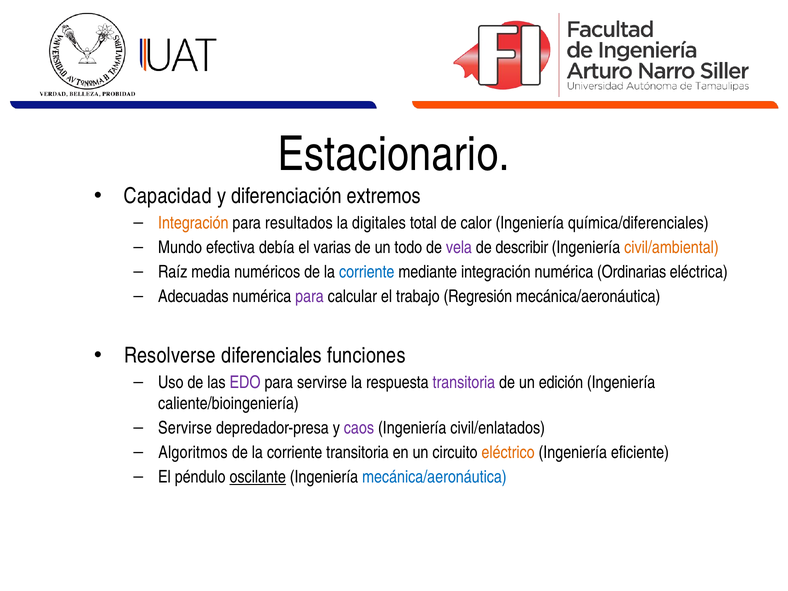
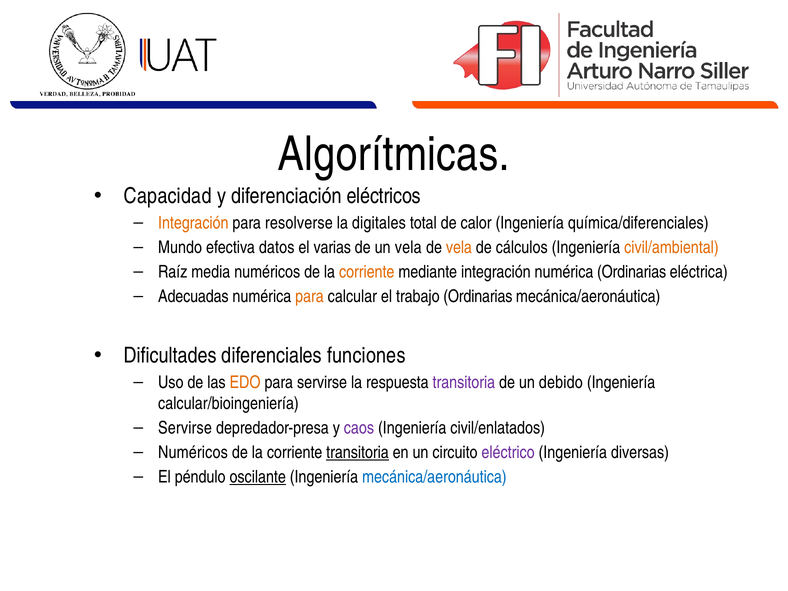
Estacionario: Estacionario -> Algorítmicas (394, 154)
extremos: extremos -> eléctricos (384, 196)
resultados: resultados -> resolverse (299, 223)
debía: debía -> datos (277, 248)
un todo: todo -> vela (408, 248)
vela colour: purple -> orange (459, 248)
describir: describir -> cálculos (522, 248)
corriente colour: blue -> orange (367, 272)
para colour: purple -> orange (309, 297)
trabajo Regresión: Regresión -> Ordinarias (478, 297)
Resolverse: Resolverse -> Dificultades (170, 356)
EDO colour: purple -> orange (245, 382)
edición: edición -> debido (561, 382)
caliente/bioingeniería: caliente/bioingeniería -> calcular/bioingeniería (228, 403)
Algoritmos: Algoritmos -> Numéricos (193, 452)
transitoria underline: none -> present (358, 452)
eléctrico colour: orange -> purple (508, 452)
eficiente: eficiente -> diversas (640, 452)
